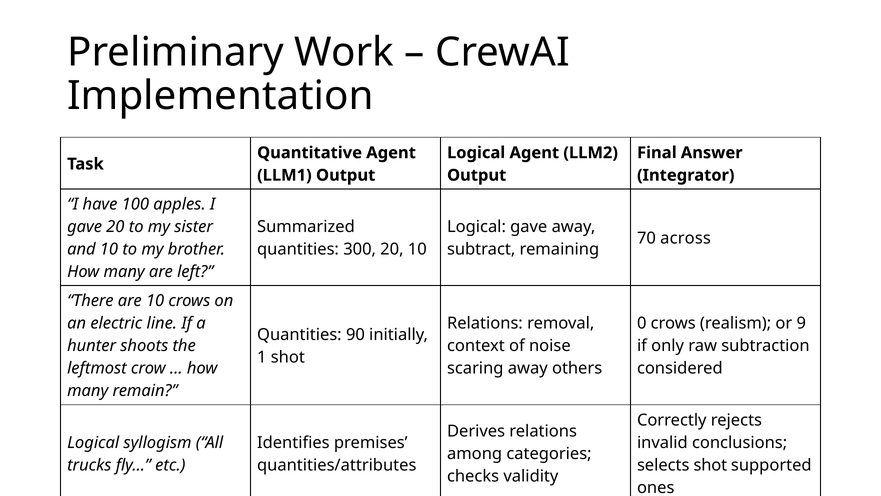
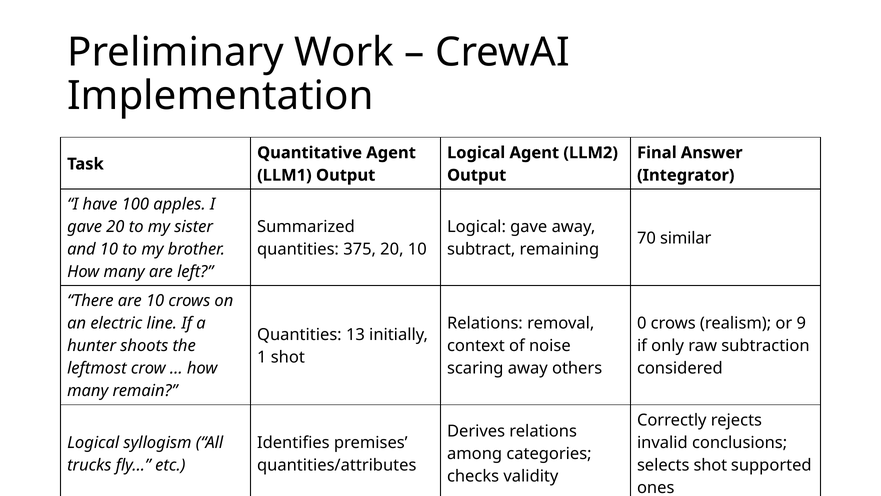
across: across -> similar (686, 238)
300: 300 -> 375 (360, 249)
90: 90 -> 13 (355, 334)
